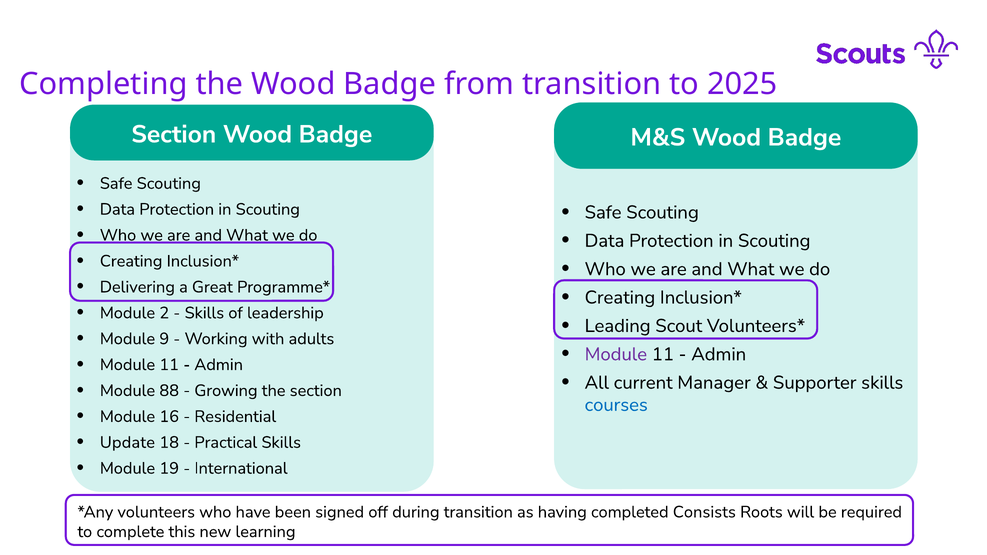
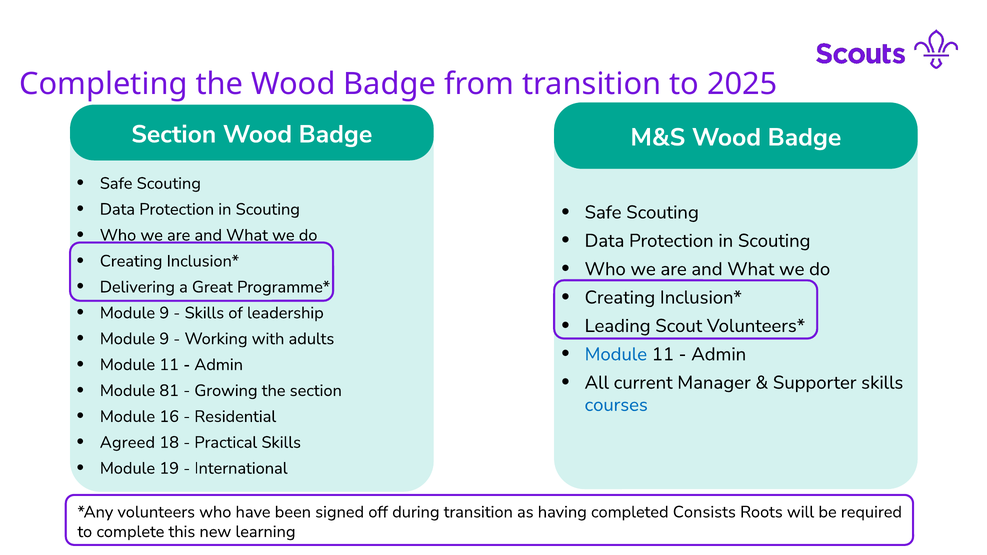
2: 2 -> 9 (164, 313)
Module colour: purple -> blue (616, 354)
88: 88 -> 81 (169, 391)
Update: Update -> Agreed (127, 443)
